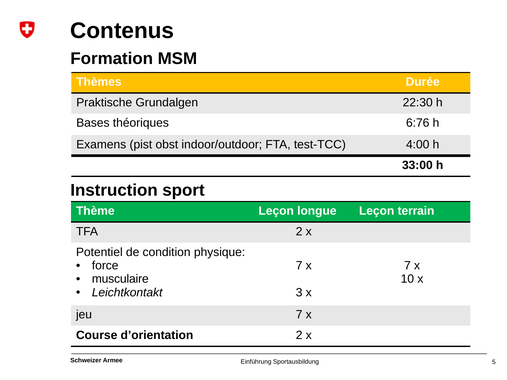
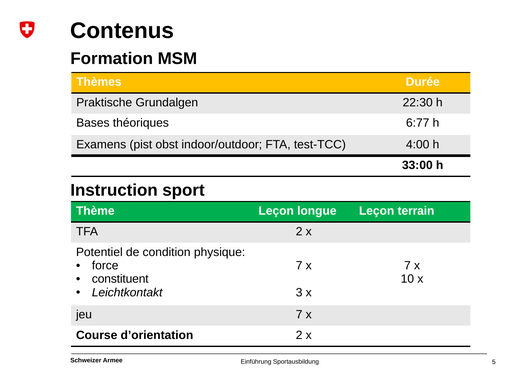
6:76: 6:76 -> 6:77 (418, 123)
musculaire: musculaire -> constituent (120, 279)
